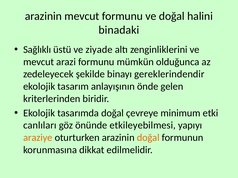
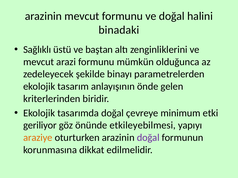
ziyade: ziyade -> baştan (99, 50)
gereklerindendir: gereklerindendir -> parametrelerden (169, 74)
canlıları: canlıları -> geriliyor (40, 126)
doğal colour: orange -> purple (148, 138)
